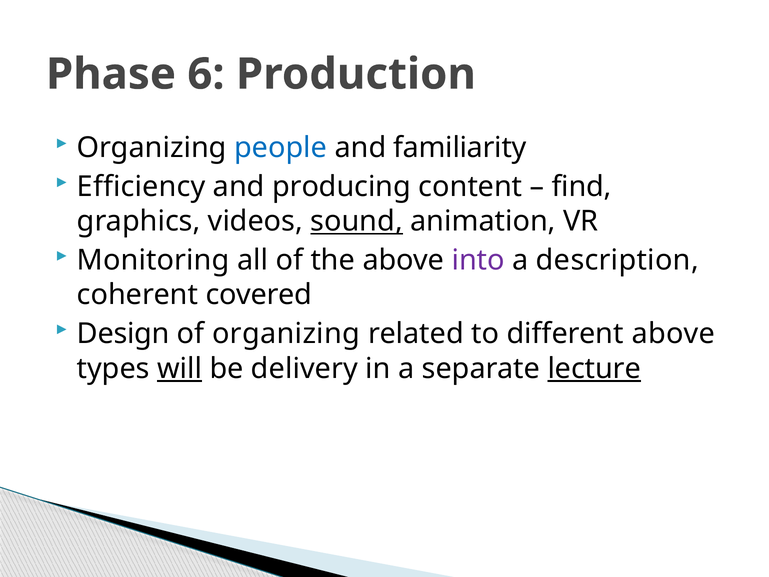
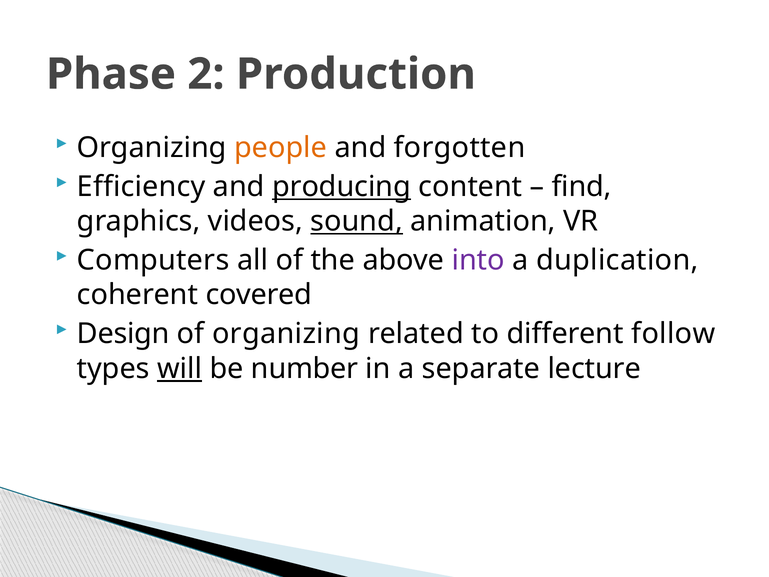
6: 6 -> 2 (206, 74)
people colour: blue -> orange (281, 148)
familiarity: familiarity -> forgotten (460, 148)
producing underline: none -> present (342, 187)
Monitoring: Monitoring -> Computers (153, 260)
description: description -> duplication (617, 260)
different above: above -> follow (673, 334)
delivery: delivery -> number (305, 368)
lecture underline: present -> none (594, 368)
